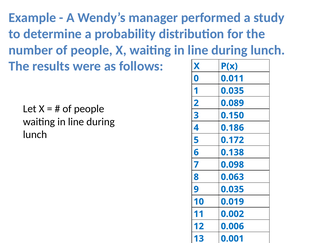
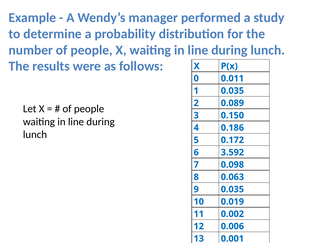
0.138: 0.138 -> 3.592 (232, 152)
